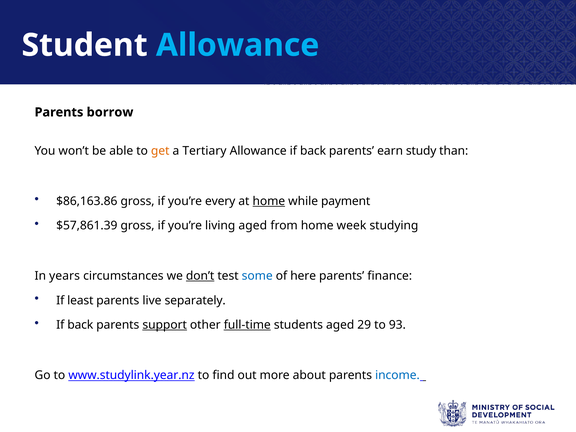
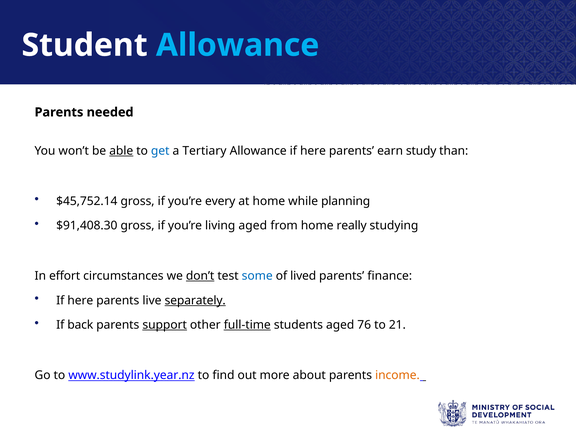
borrow: borrow -> needed (110, 112)
able underline: none -> present (121, 151)
get colour: orange -> blue (160, 151)
Allowance if back: back -> here (313, 151)
$86,163.86: $86,163.86 -> $45,752.14 (87, 201)
home underline: present -> none (269, 201)
payment: payment -> planning (346, 201)
$57,861.39: $57,861.39 -> $91,408.30 (87, 226)
week: week -> really (352, 226)
years: years -> effort (65, 276)
here: here -> lived (303, 276)
least: least -> here (80, 300)
separately underline: none -> present (195, 300)
29: 29 -> 76 (364, 325)
93: 93 -> 21 (397, 325)
income colour: blue -> orange (397, 375)
